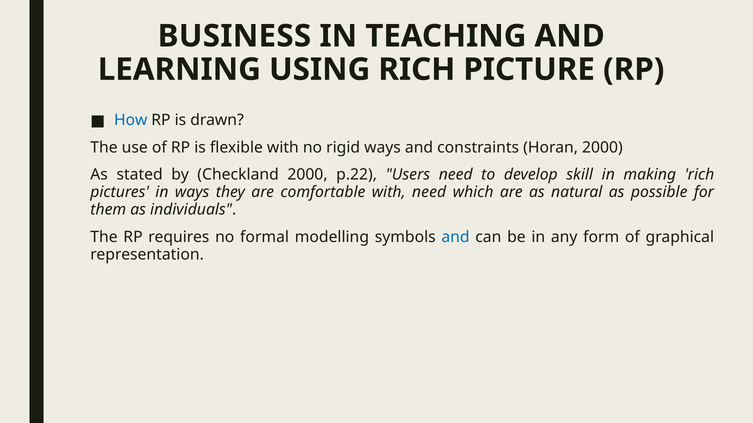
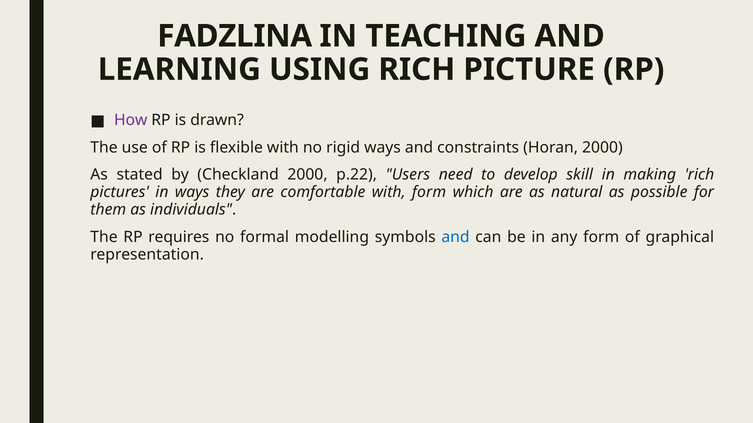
BUSINESS: BUSINESS -> FADZLINA (235, 36)
How colour: blue -> purple (131, 120)
with need: need -> form (429, 192)
